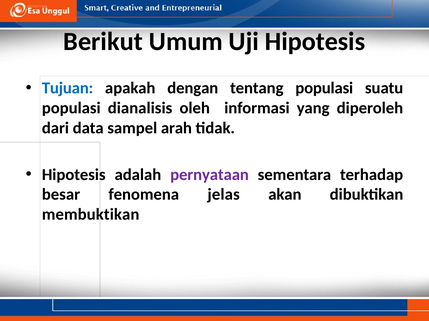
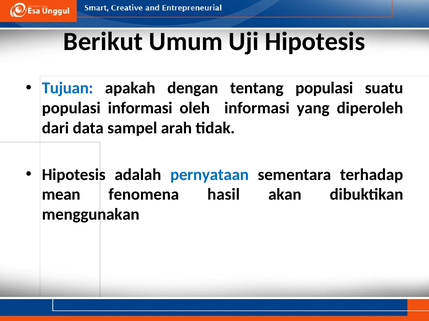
populasi dianalisis: dianalisis -> informasi (140, 108)
pernyataan colour: purple -> blue (210, 175)
besar: besar -> mean (61, 195)
jelas: jelas -> hasil (224, 195)
membuktikan: membuktikan -> menggunakan (91, 215)
